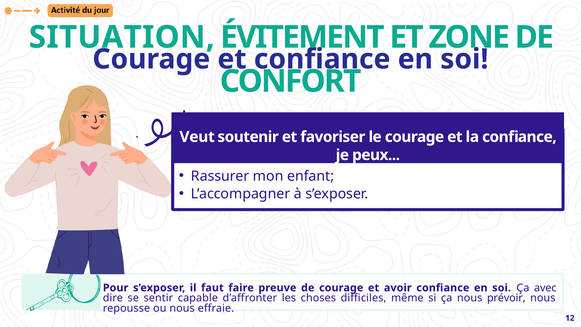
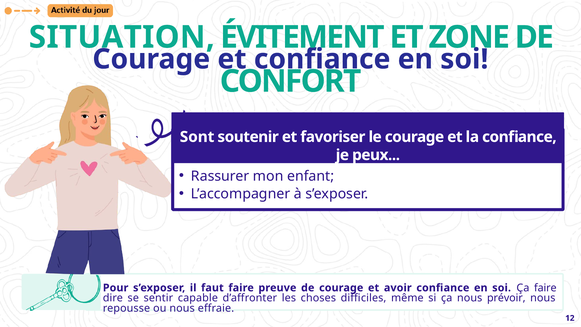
Veut: Veut -> Sont (197, 137)
Ça avec: avec -> faire (545, 288)
